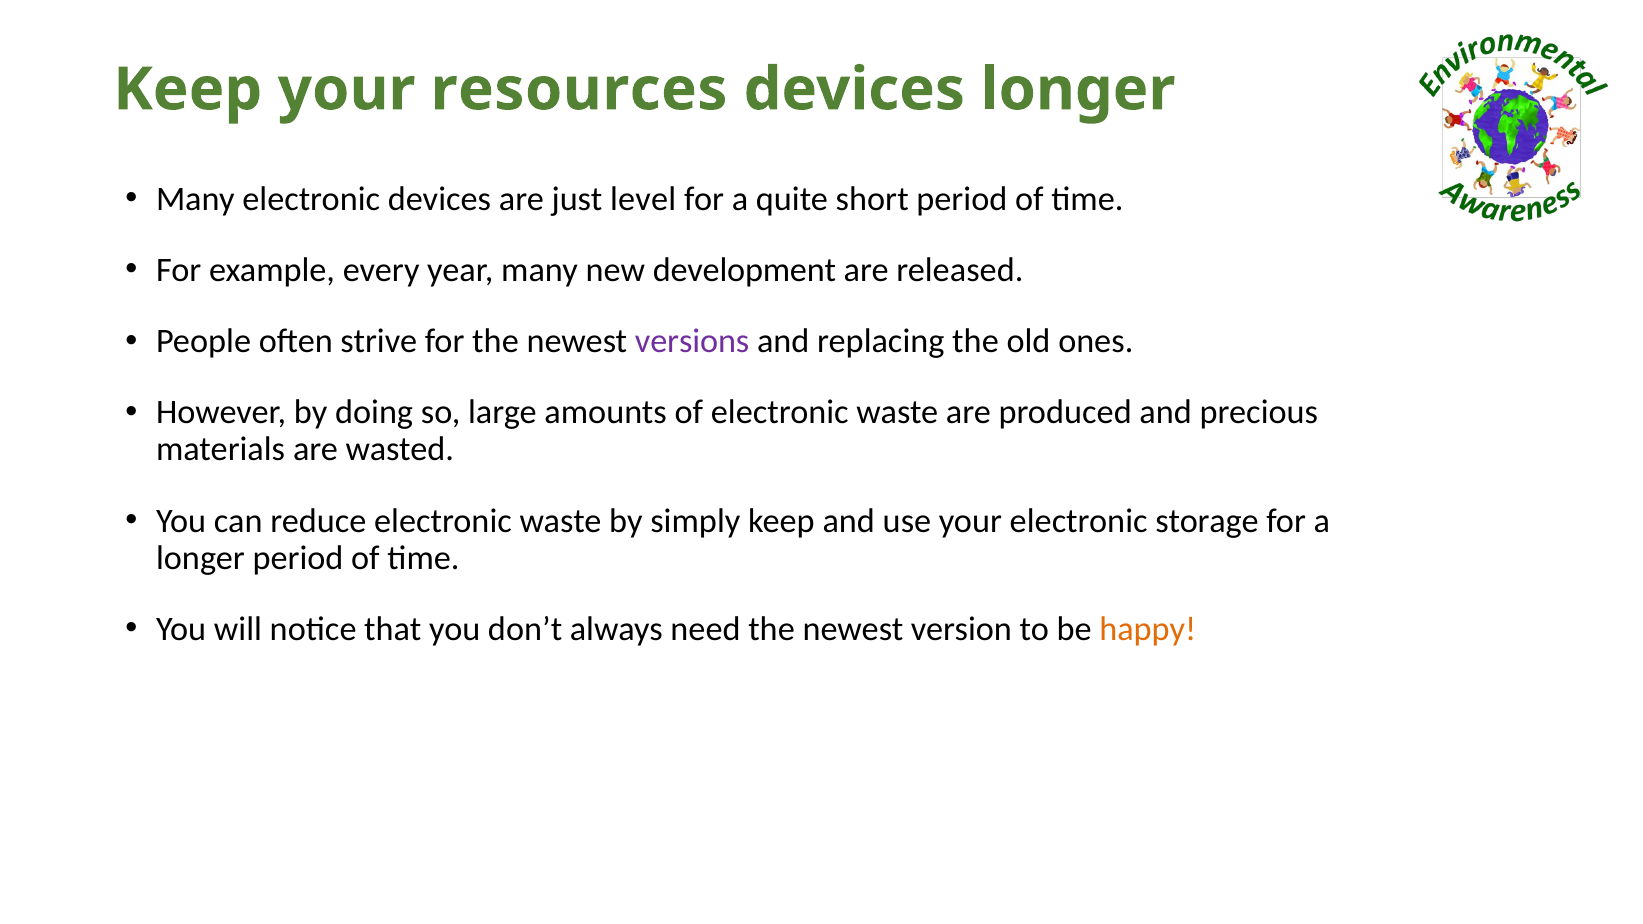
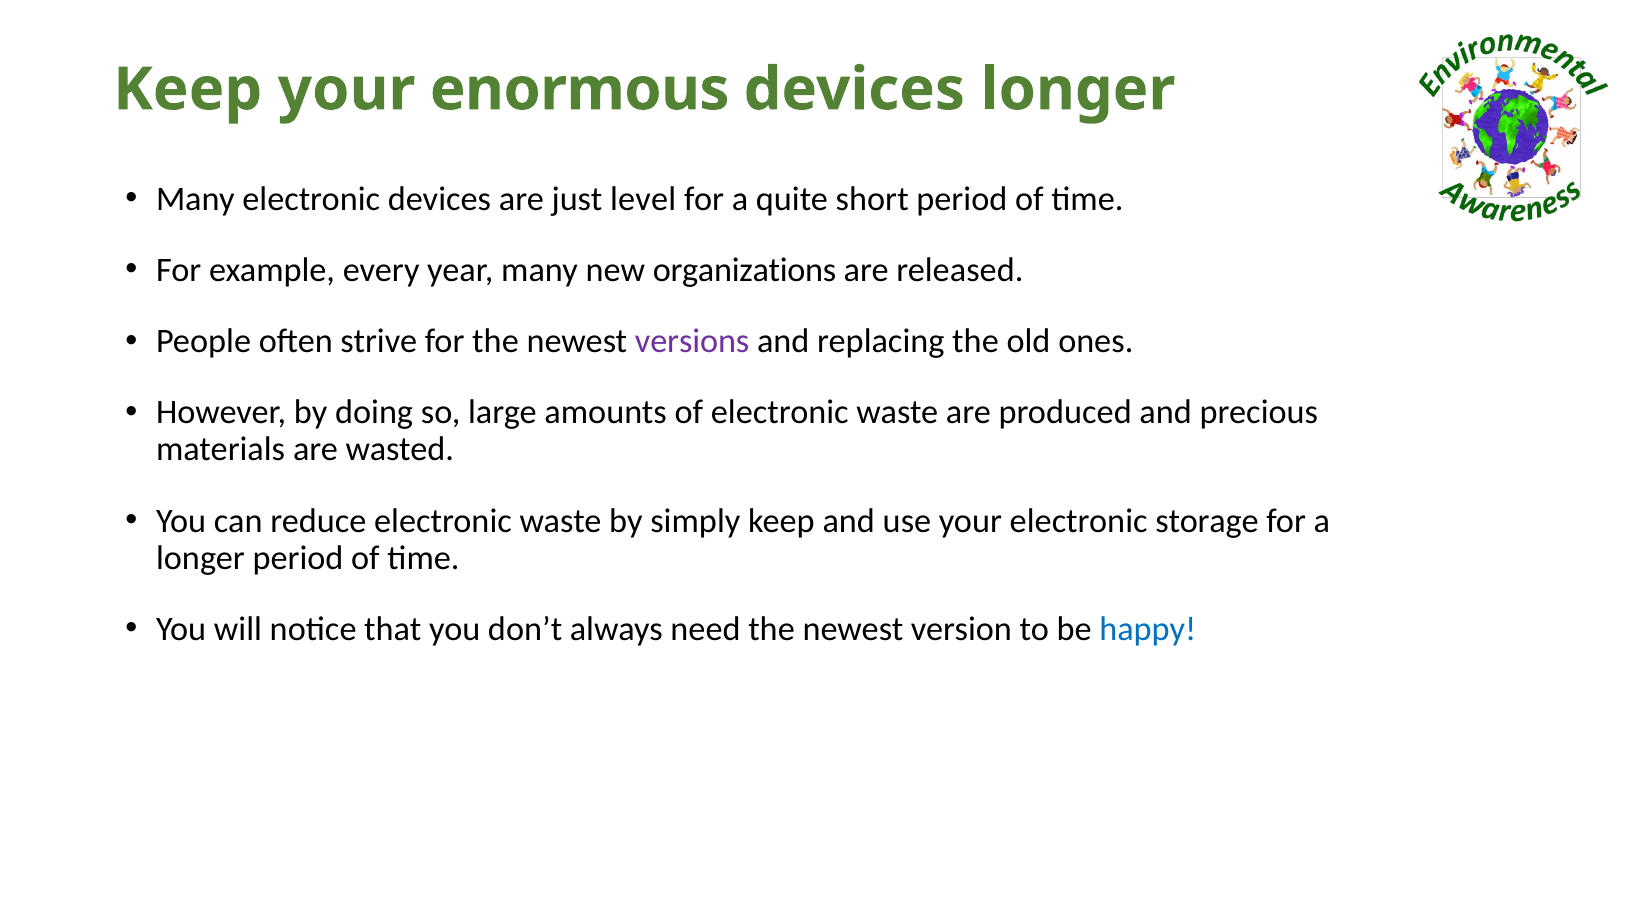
resources: resources -> enormous (580, 90)
development: development -> organizations (744, 270)
happy colour: orange -> blue (1148, 629)
